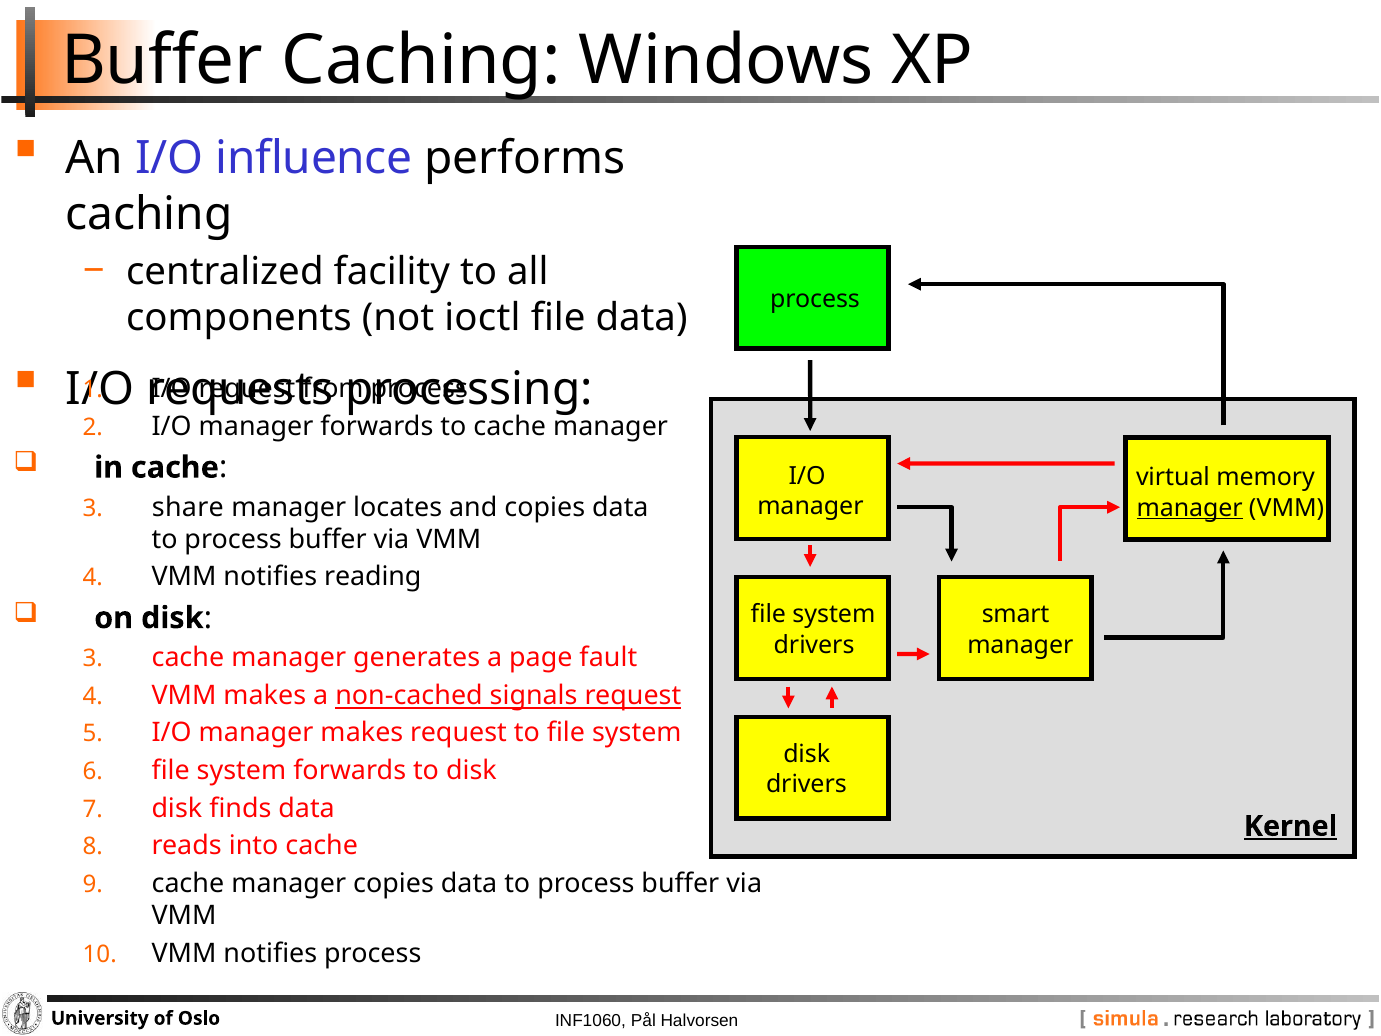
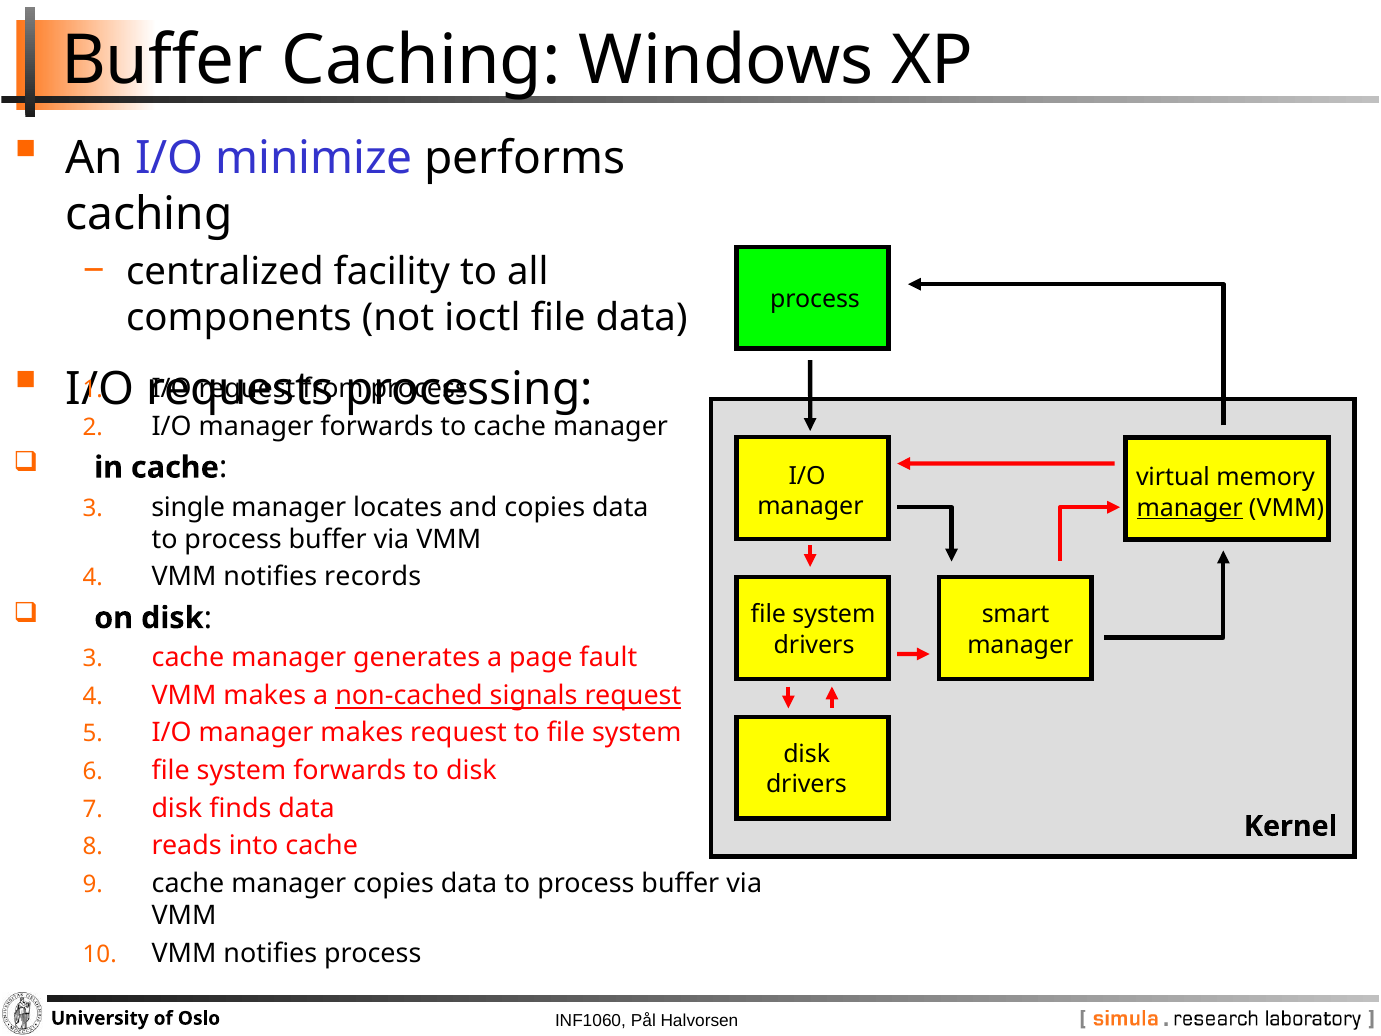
influence: influence -> minimize (314, 159)
share: share -> single (188, 507)
reading: reading -> records (373, 577)
Kernel underline: present -> none (1291, 826)
